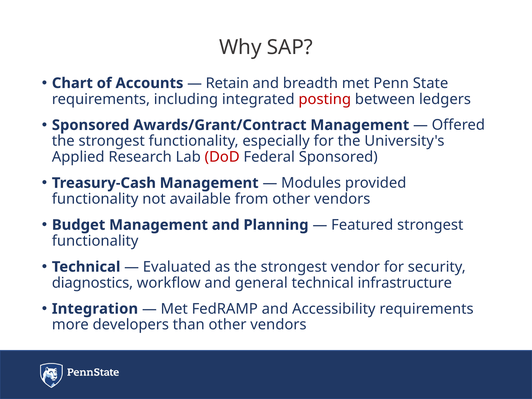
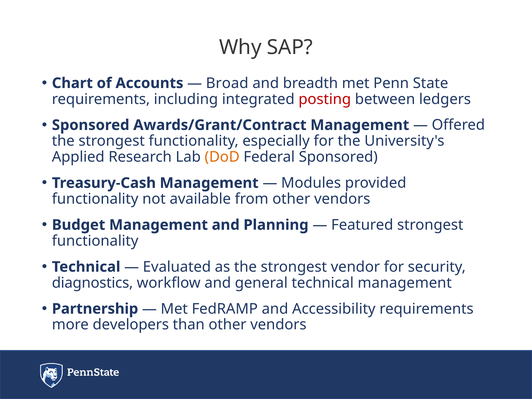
Retain: Retain -> Broad (227, 83)
DoD colour: red -> orange (222, 157)
technical infrastructure: infrastructure -> management (405, 283)
Integration: Integration -> Partnership (95, 309)
